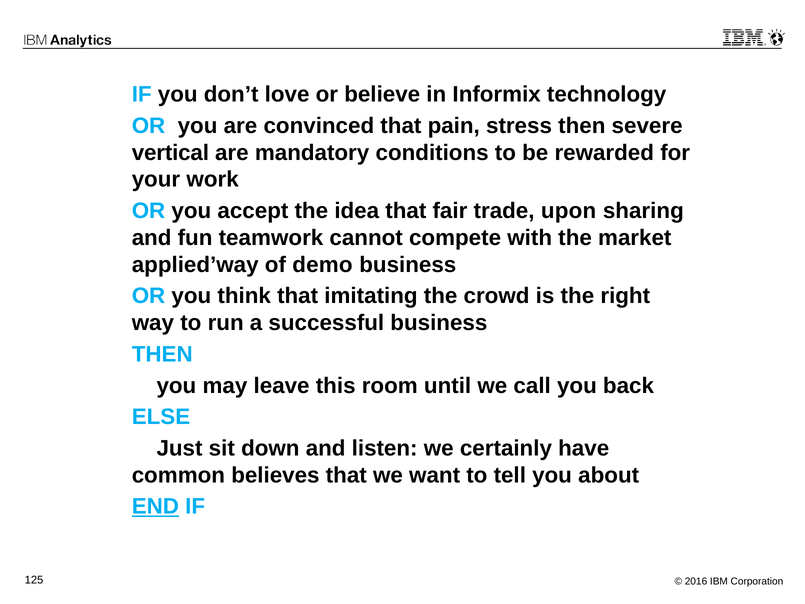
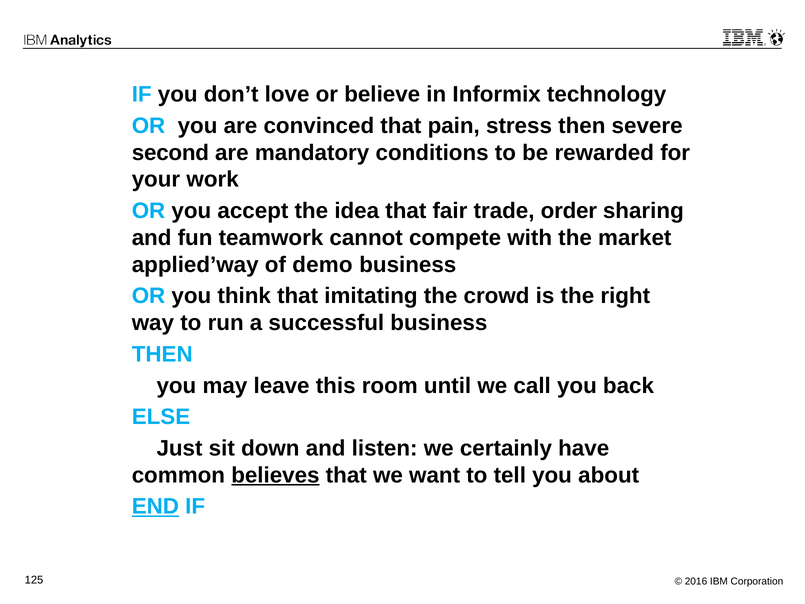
vertical: vertical -> second (170, 153)
upon: upon -> order (569, 211)
believes underline: none -> present (275, 475)
